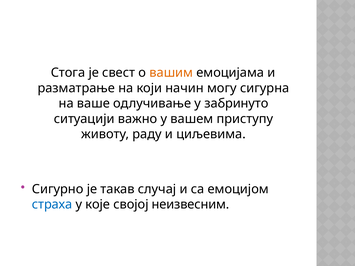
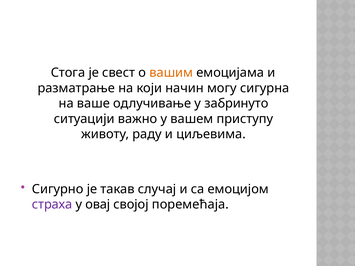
страха colour: blue -> purple (52, 205)
које: које -> овај (98, 205)
неизвесним: неизвесним -> поремећаја (190, 205)
